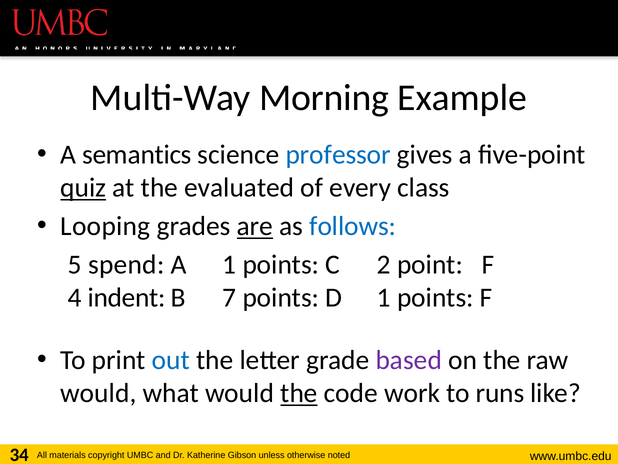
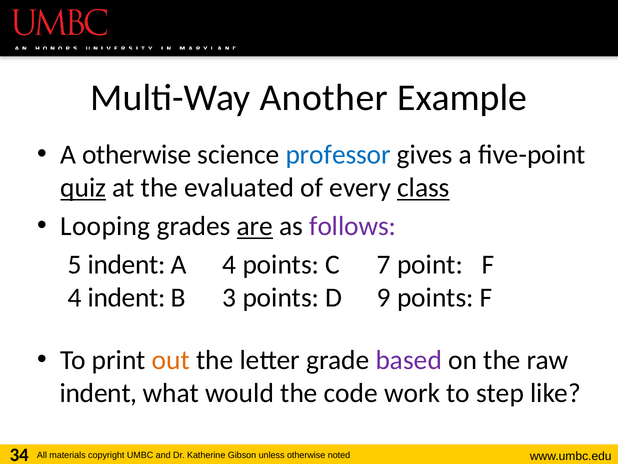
Morning: Morning -> Another (324, 98)
A semantics: semantics -> otherwise (137, 155)
class underline: none -> present (423, 188)
follows colour: blue -> purple (353, 226)
5 spend: spend -> indent (127, 264)
A 1: 1 -> 4 (229, 264)
2: 2 -> 7 (384, 264)
7: 7 -> 3 (229, 297)
D 1: 1 -> 9 (384, 297)
out colour: blue -> orange (171, 360)
would: would -> indent (99, 393)
the underline: present -> none (299, 393)
runs: runs -> step (500, 393)
